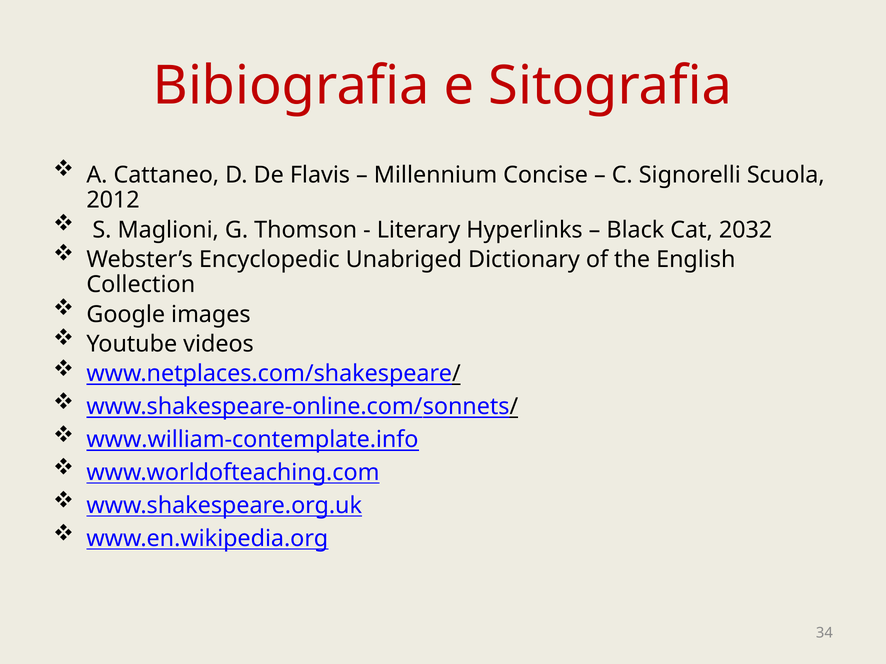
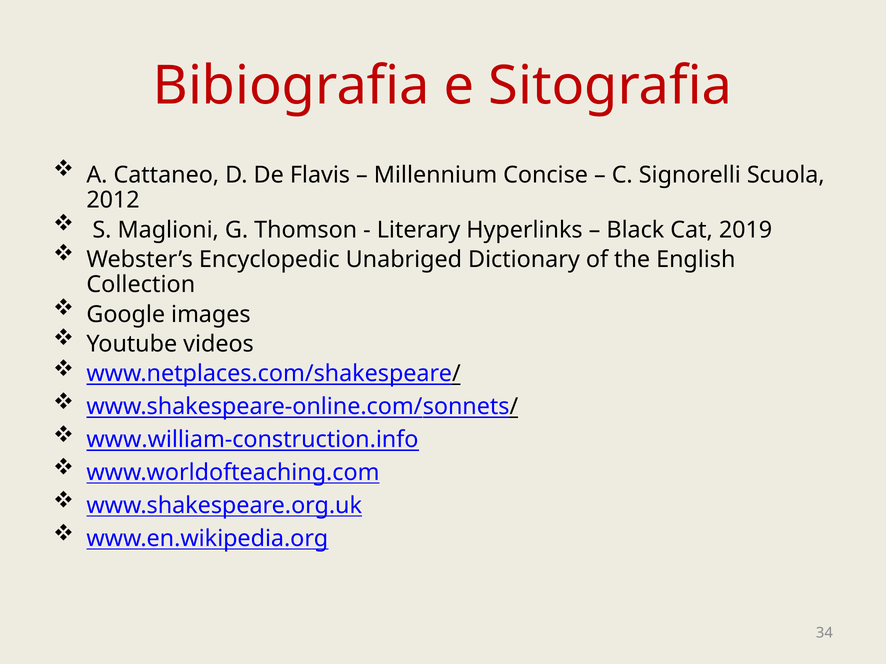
2032: 2032 -> 2019 (746, 230)
www.william-contemplate.info: www.william-contemplate.info -> www.william-construction.info (252, 440)
